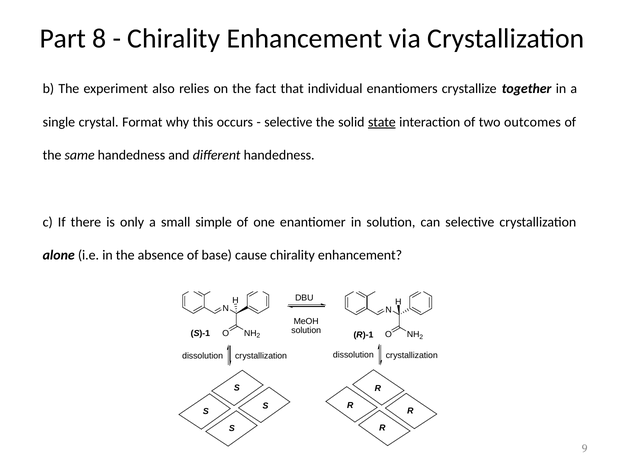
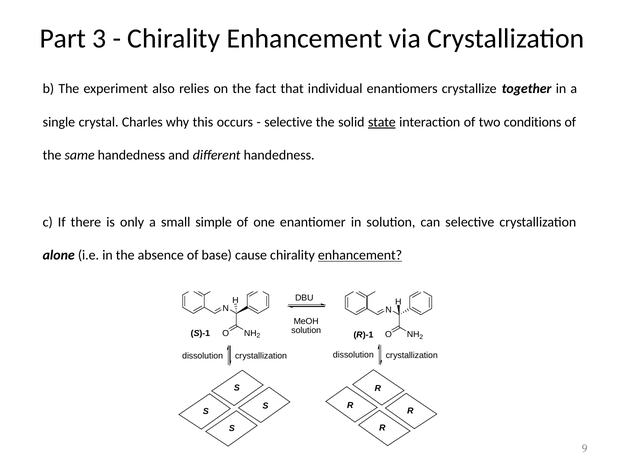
8: 8 -> 3 (99, 38)
Format: Format -> Charles (142, 122)
outcomes: outcomes -> conditions (533, 122)
enhancement underline: none -> present (360, 255)
